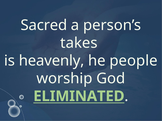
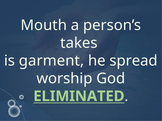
Sacred: Sacred -> Mouth (44, 25)
heavenly: heavenly -> garment (51, 61)
people: people -> spread (134, 61)
